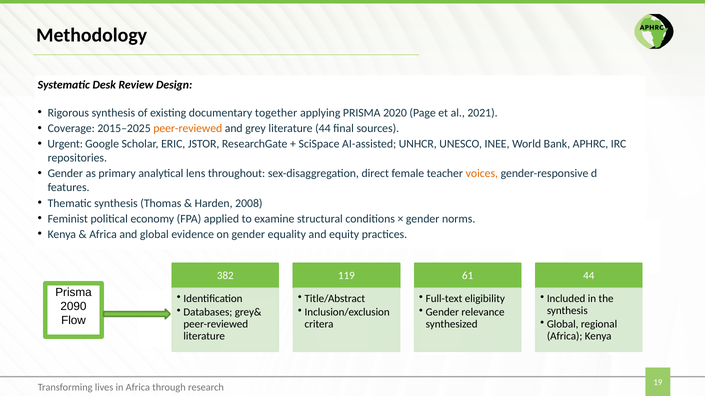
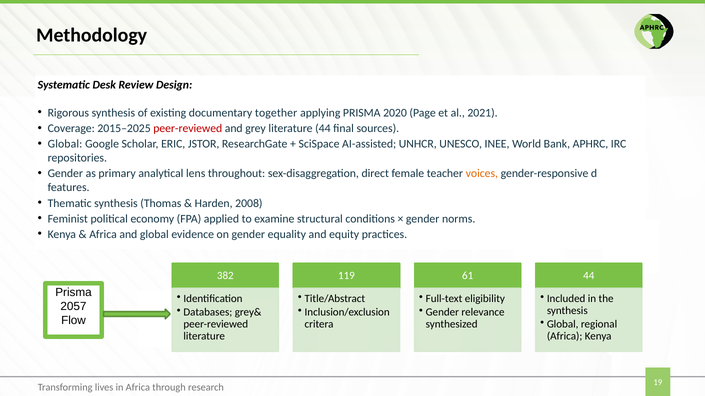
peer-reviewed colour: orange -> red (188, 129)
Urgent: Urgent -> Global (65, 144)
2090: 2090 -> 2057 (74, 307)
